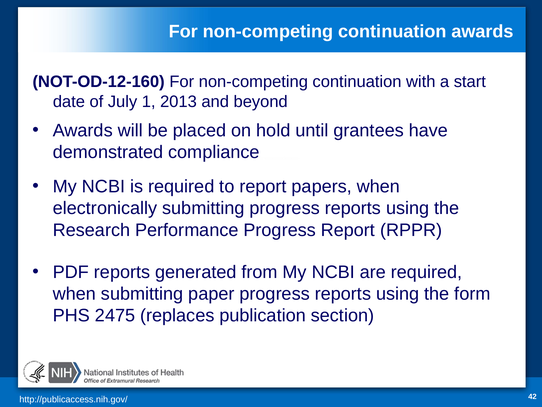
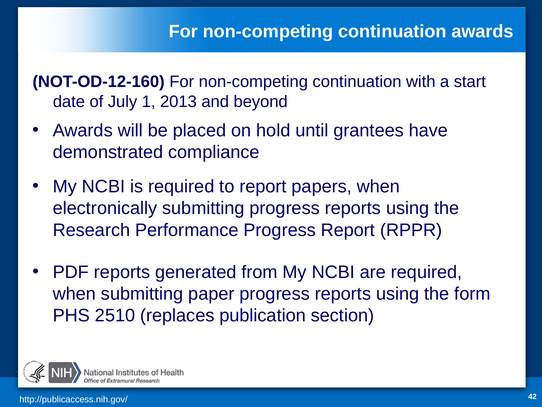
2475: 2475 -> 2510 (115, 315)
